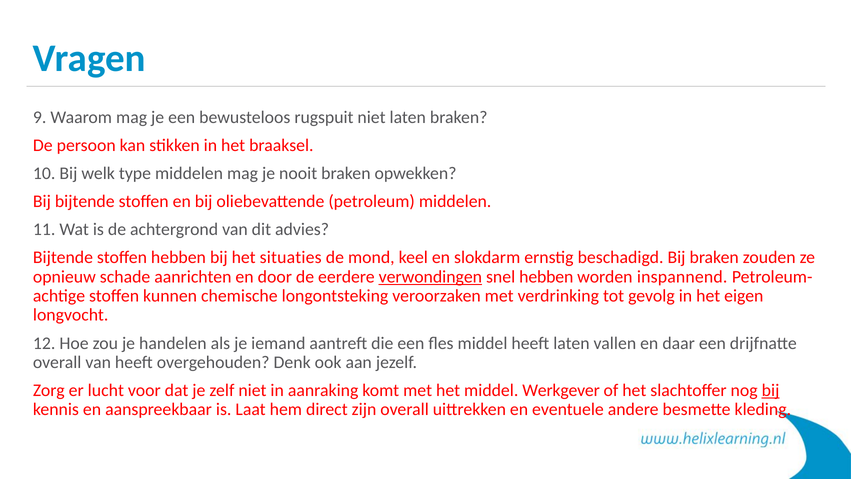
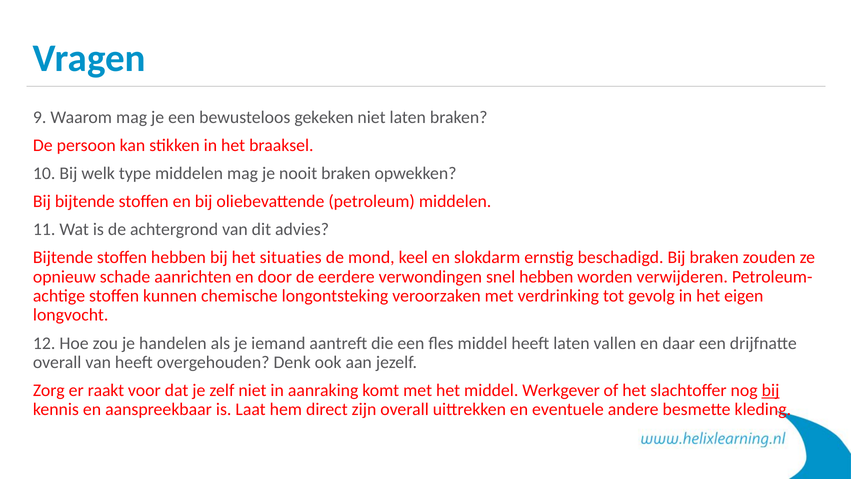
rugspuit: rugspuit -> gekeken (324, 117)
verwondingen underline: present -> none (430, 277)
inspannend: inspannend -> verwijderen (682, 277)
lucht: lucht -> raakt (106, 390)
